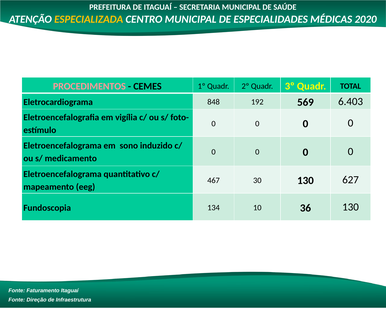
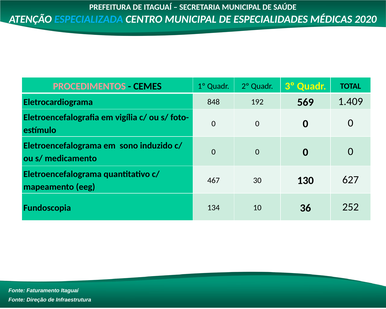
ESPECIALIZADA colour: yellow -> light blue (89, 19)
6.403: 6.403 -> 1.409 (351, 101)
36 130: 130 -> 252 (351, 207)
